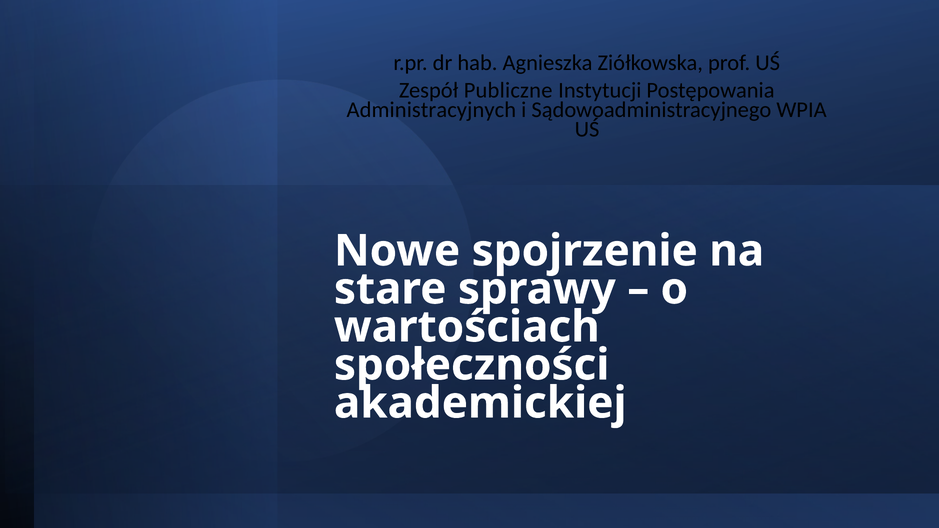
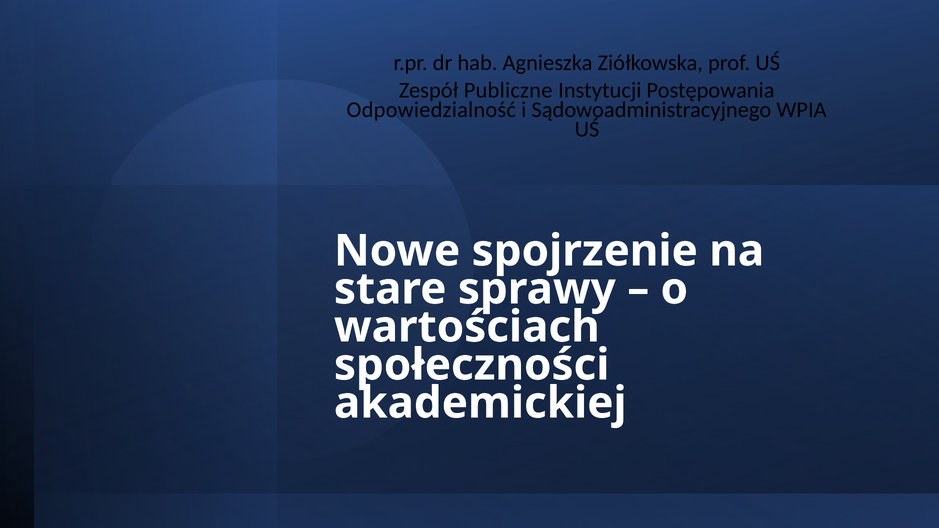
Administracyjnych: Administracyjnych -> Odpowiedzialność (431, 110)
